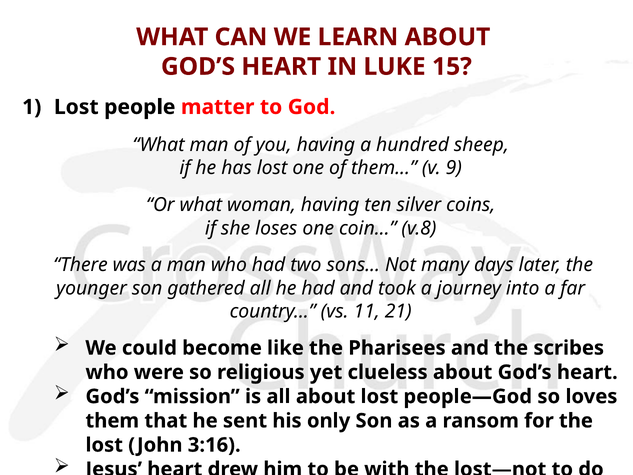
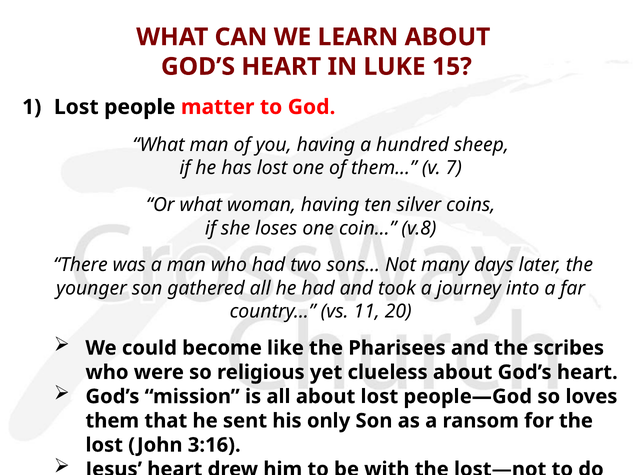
9: 9 -> 7 (454, 168)
21: 21 -> 20 (398, 311)
